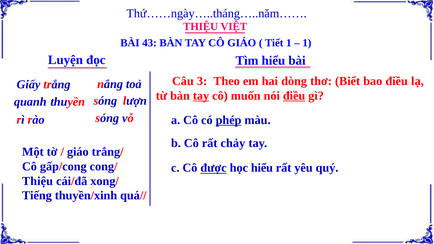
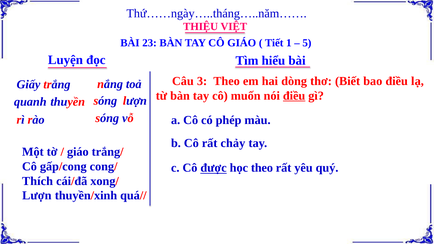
43: 43 -> 23 (150, 43)
1: 1 -> 5 (307, 43)
tay underline: present -> none (201, 96)
phép underline: present -> none (229, 120)
học hiểu: hiểu -> theo (262, 168)
Thiệu: Thiệu -> Thích (38, 181)
Tiếng: Tiếng -> Lượn (37, 195)
